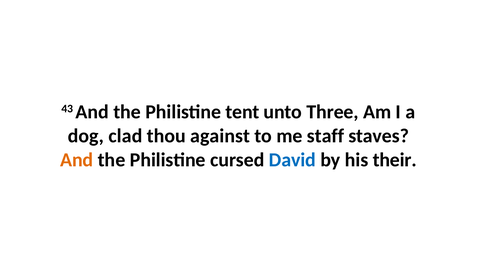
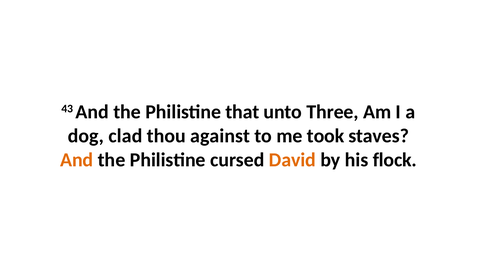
tent: tent -> that (242, 112)
staff: staff -> took (326, 136)
David colour: blue -> orange (292, 159)
their: their -> flock (395, 159)
